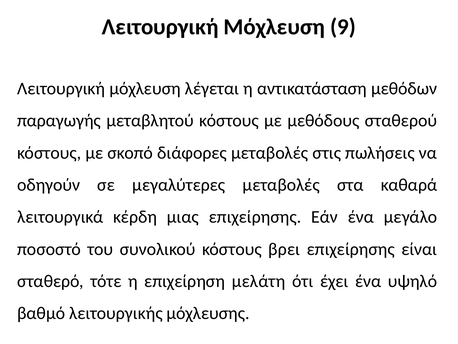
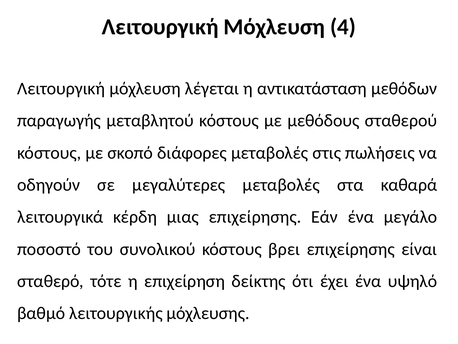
9: 9 -> 4 (343, 27)
μελάτη: μελάτη -> δείκτης (259, 281)
